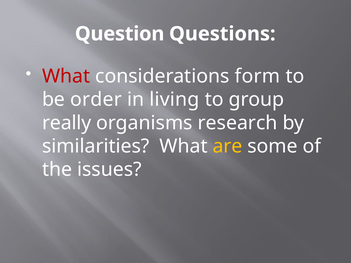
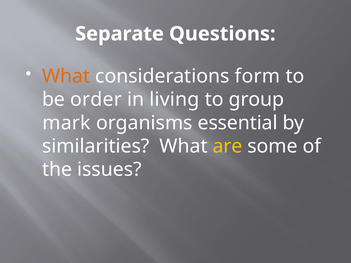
Question: Question -> Separate (120, 34)
What colour: red -> orange (66, 76)
really: really -> mark (66, 123)
research: research -> essential (238, 123)
